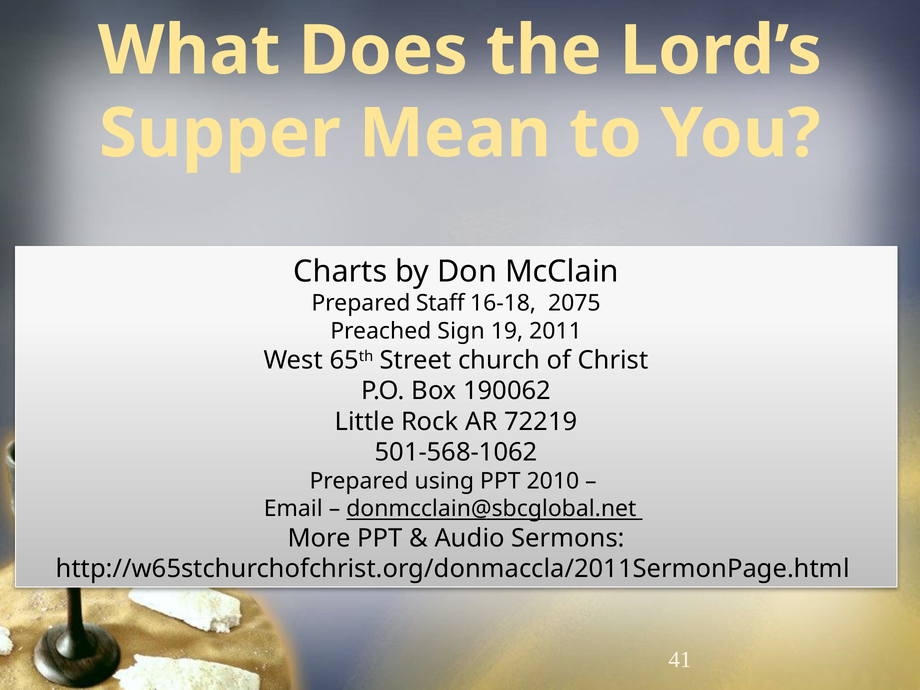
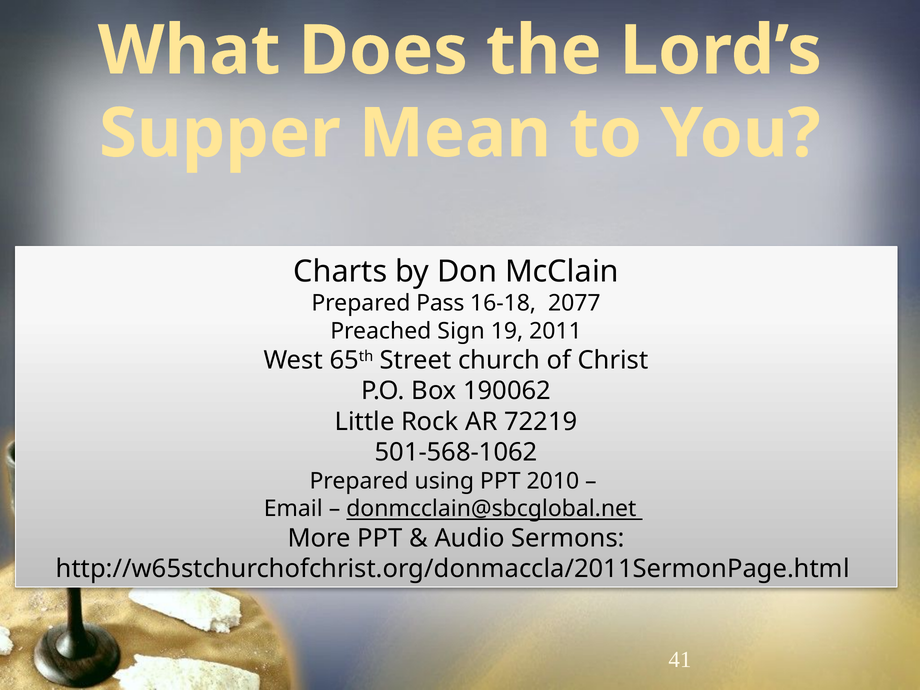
Staff: Staff -> Pass (440, 303)
2075: 2075 -> 2077 (574, 303)
